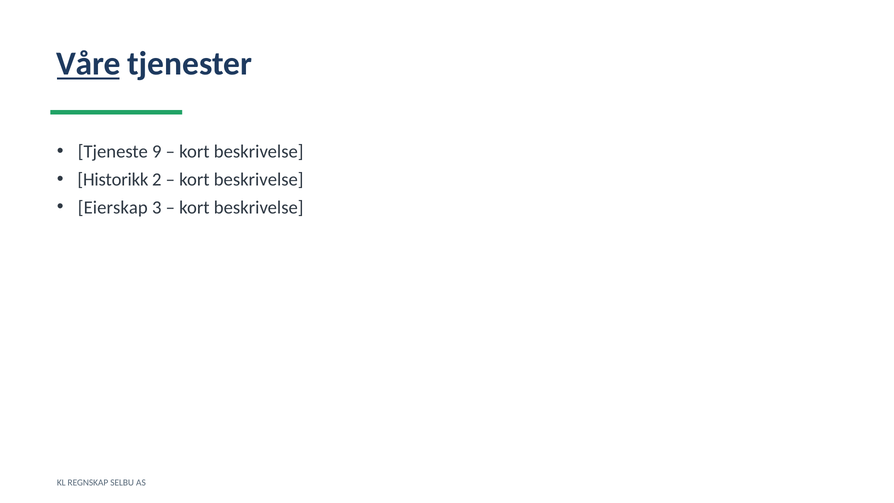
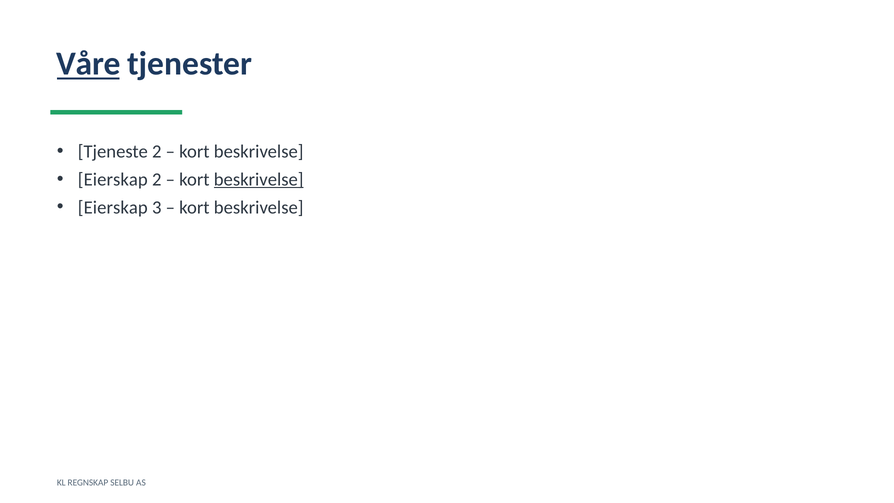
Tjeneste 9: 9 -> 2 (157, 151)
Historikk: Historikk -> Eierskap (113, 179)
beskrivelse underline: none -> present (259, 179)
